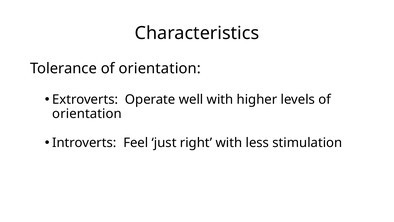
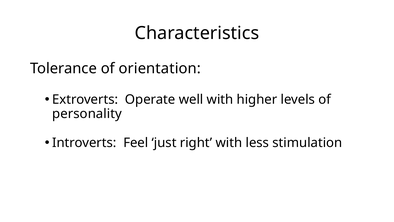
orientation: orientation -> personality (87, 114)
